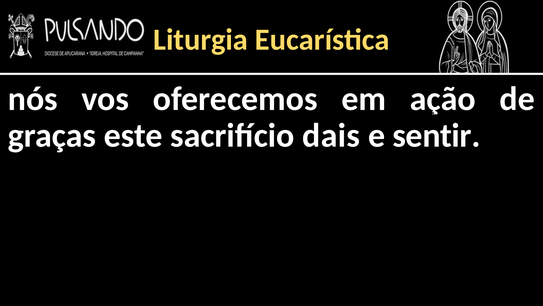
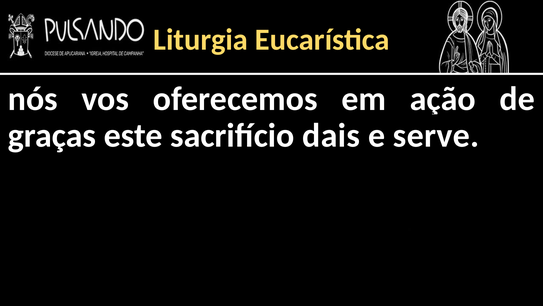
sentir: sentir -> serve (436, 135)
